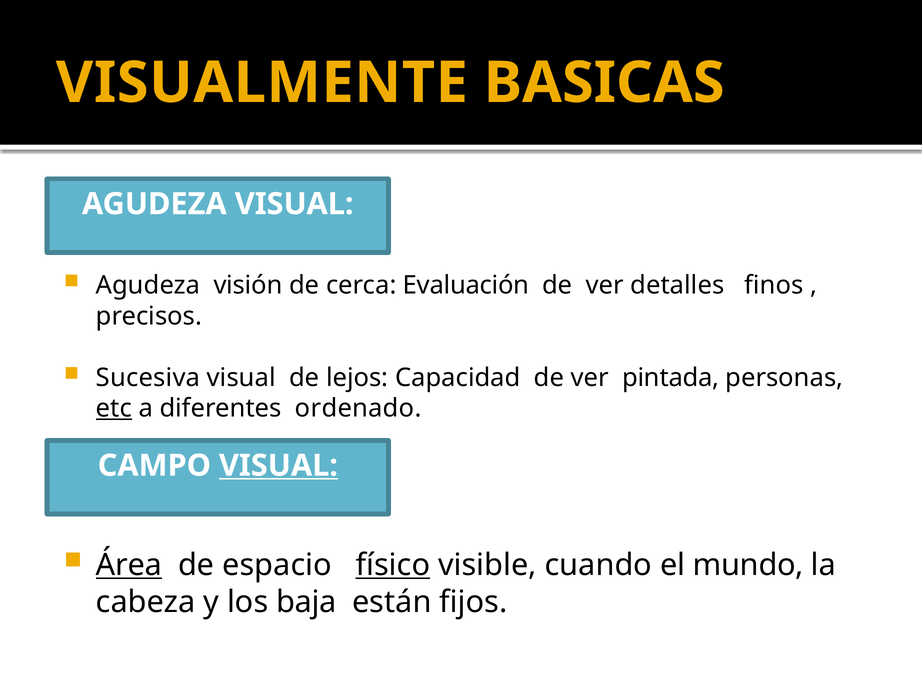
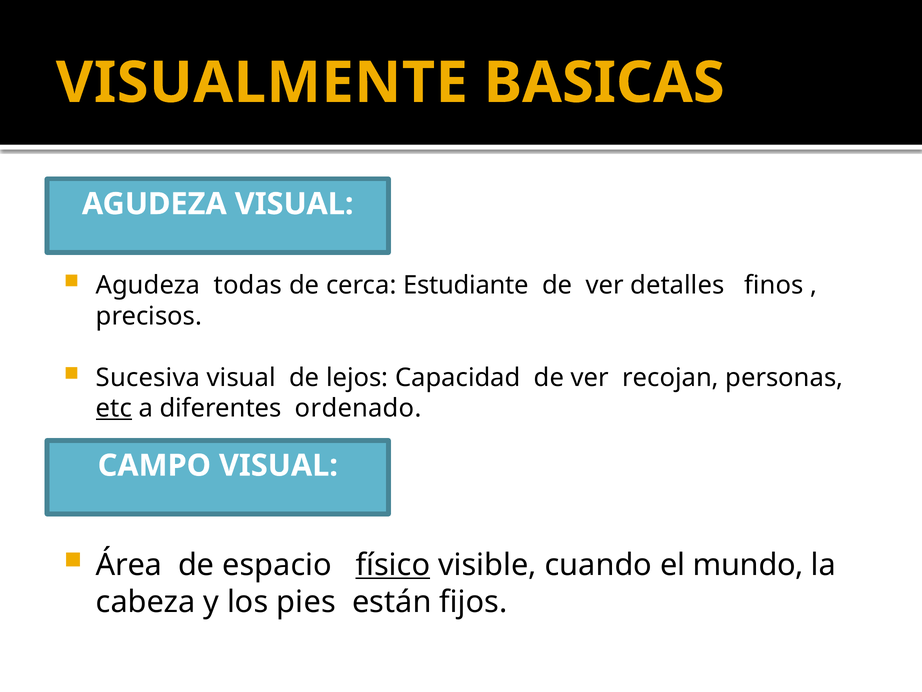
visión: visión -> todas (248, 285)
Evaluación: Evaluación -> Estudiante (466, 285)
pintada: pintada -> recojan (671, 377)
VISUAL underline: present -> none (278, 465)
Área underline: present -> none (129, 565)
baja: baja -> pies (306, 601)
